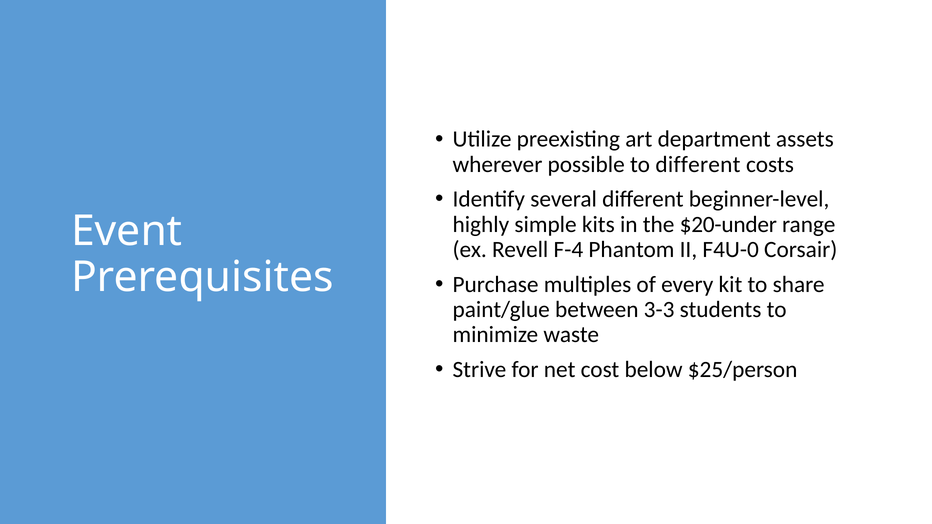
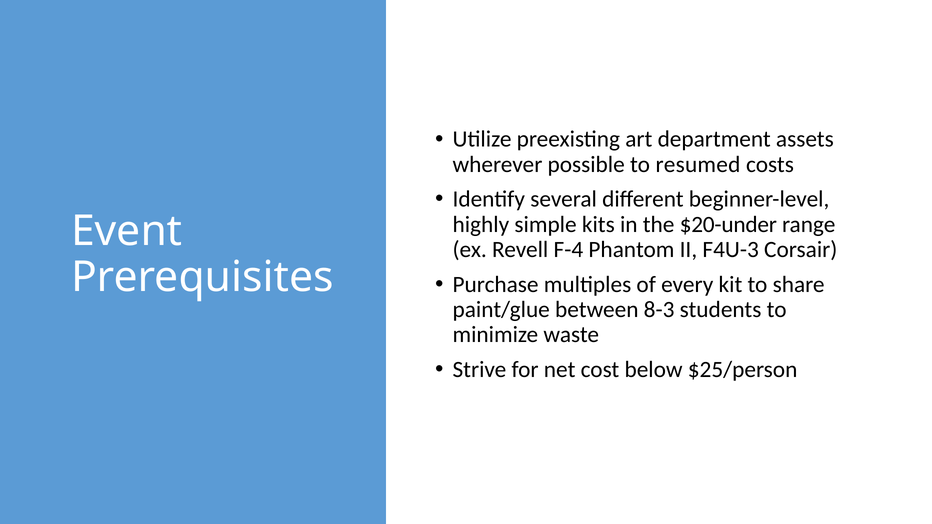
to different: different -> resumed (698, 164)
F4U-0: F4U-0 -> F4U-3 (731, 250)
3-3: 3-3 -> 8-3 (659, 310)
